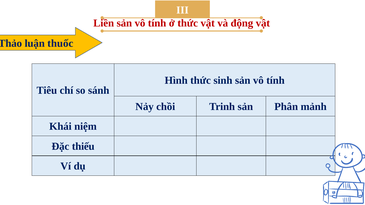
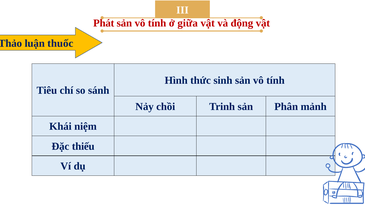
Liền: Liền -> Phát (104, 23)
ở thức: thức -> giữa (188, 23)
